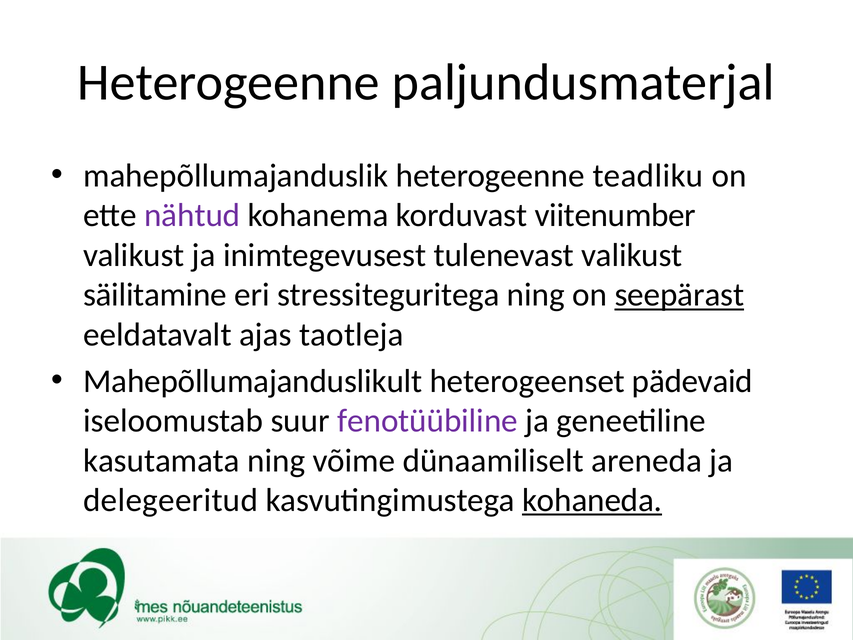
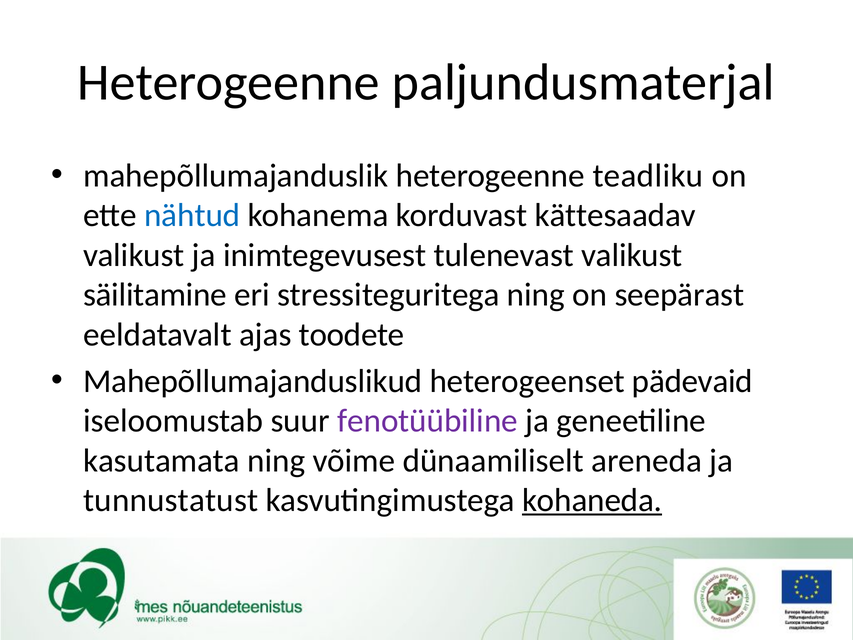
nähtud colour: purple -> blue (192, 215)
viitenumber: viitenumber -> kättesaadav (615, 215)
seepärast underline: present -> none (679, 295)
taotleja: taotleja -> toodete (352, 335)
Mahepõllumajanduslikult: Mahepõllumajanduslikult -> Mahepõllumajanduslikud (253, 381)
delegeeritud: delegeeritud -> tunnustatust (171, 500)
